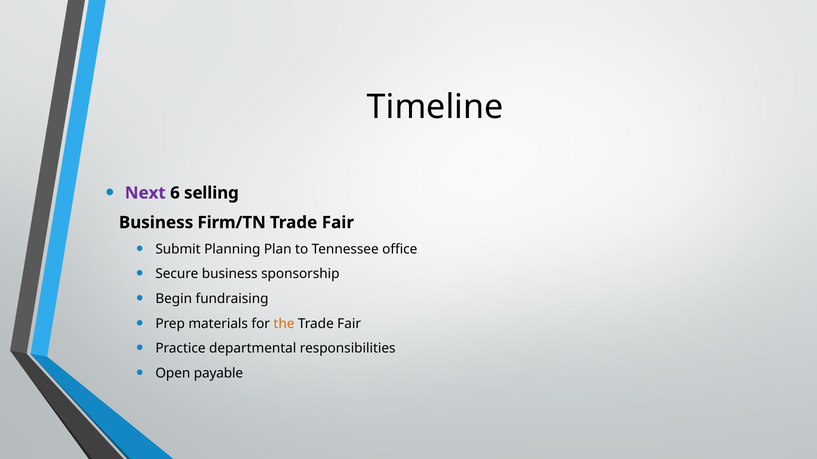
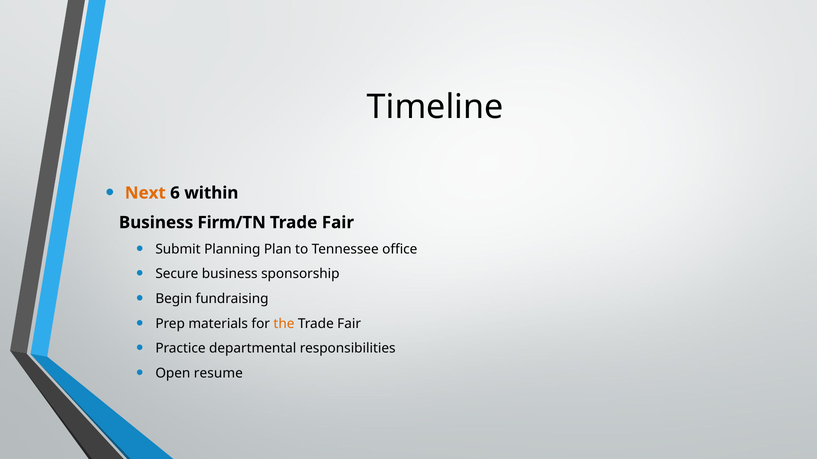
Next colour: purple -> orange (145, 193)
selling: selling -> within (211, 193)
payable: payable -> resume (218, 374)
